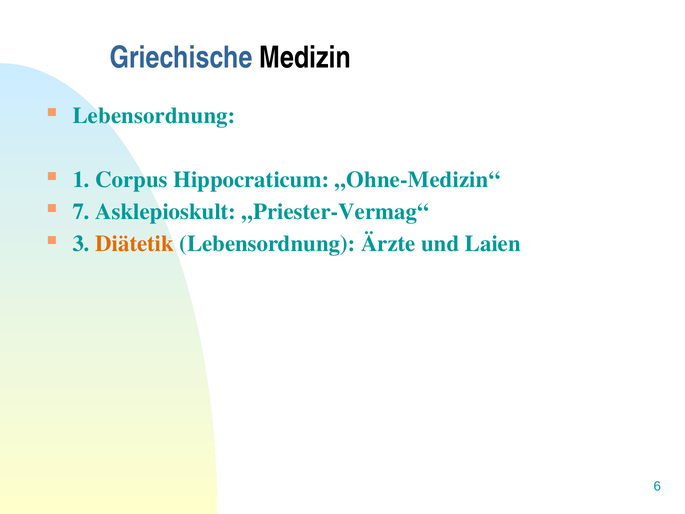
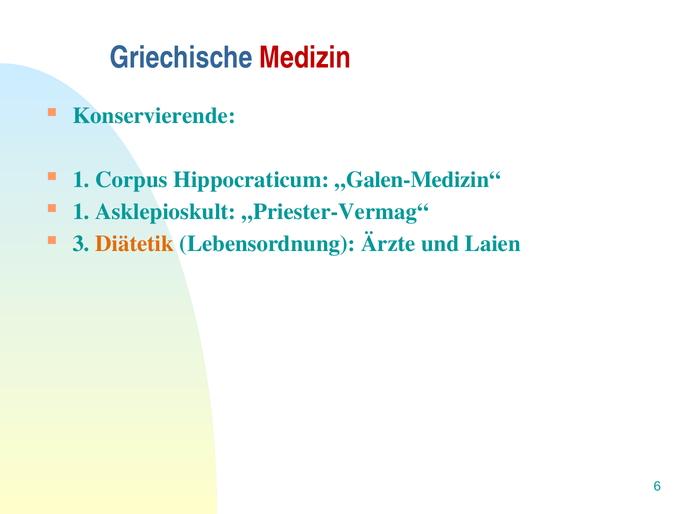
Medizin colour: black -> red (305, 58)
Lebensordnung: Lebensordnung -> Konservierende (154, 116)
„Ohne-Medizin“: „Ohne-Medizin“ -> „Galen-Medizin“ (418, 180)
7: 7 -> 1 (81, 212)
